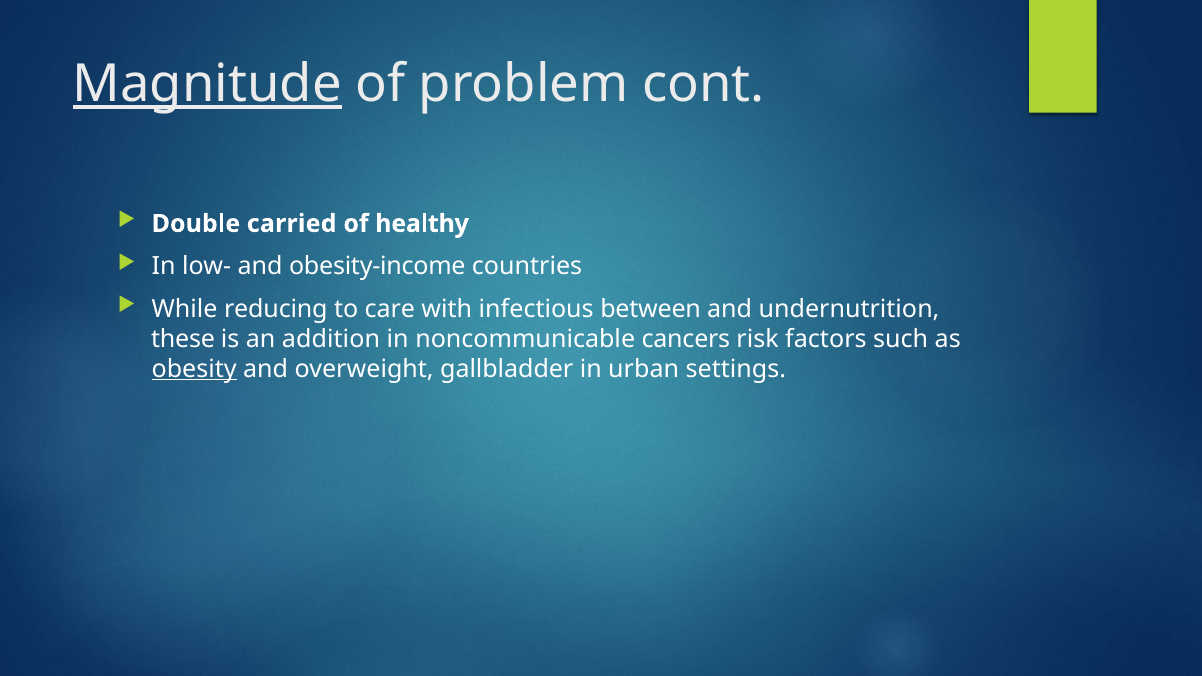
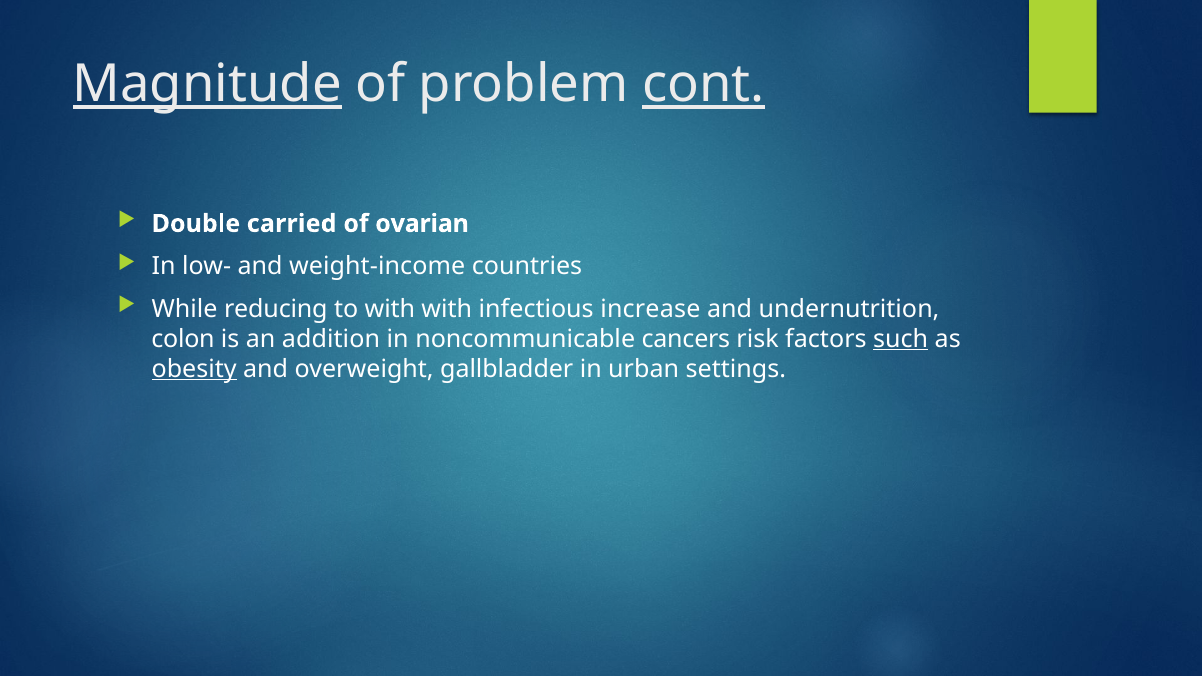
cont underline: none -> present (703, 84)
healthy: healthy -> ovarian (422, 224)
obesity-income: obesity-income -> weight-income (377, 266)
to care: care -> with (390, 309)
between: between -> increase (650, 309)
these: these -> colon (183, 339)
such underline: none -> present (901, 339)
